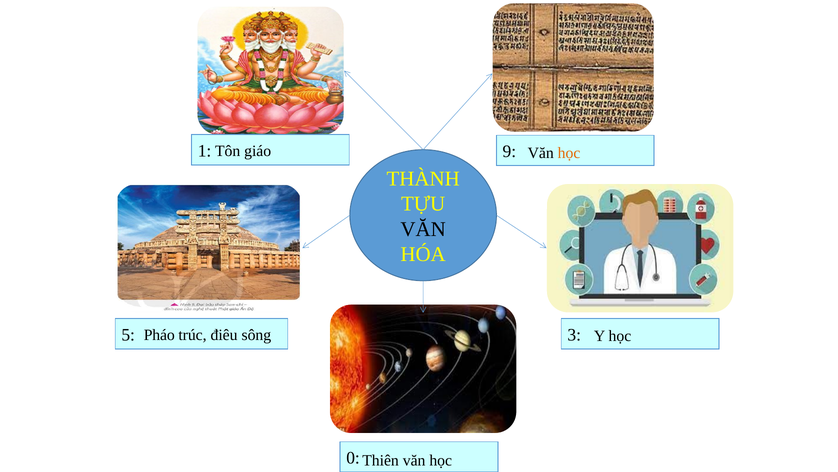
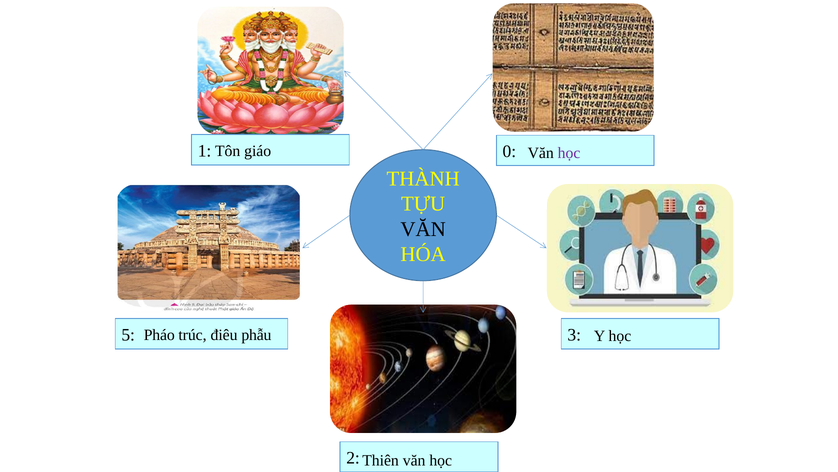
học colour: orange -> purple (569, 153)
9: 9 -> 0 (509, 151)
sông: sông -> phẫu (256, 335)
0: 0 -> 2 (353, 458)
